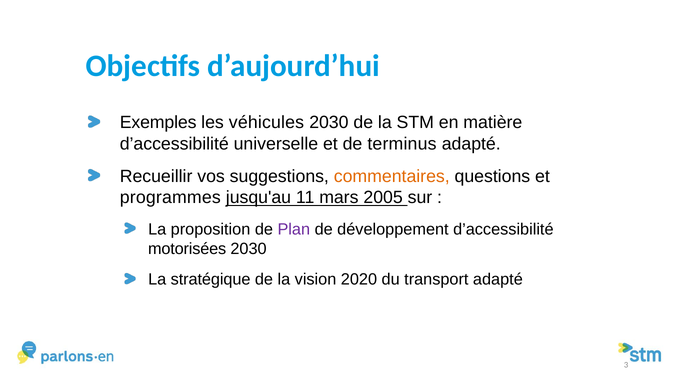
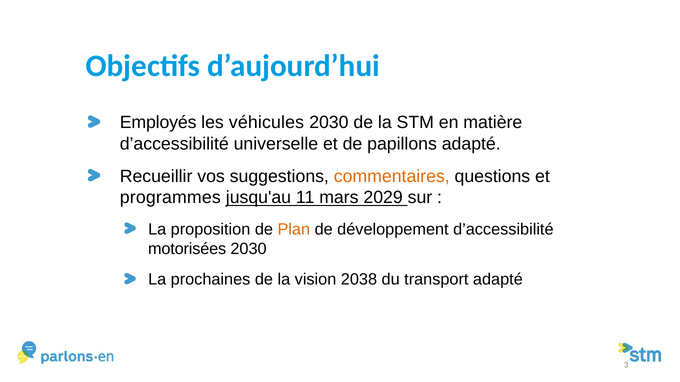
Exemples: Exemples -> Employés (158, 123)
terminus: terminus -> papillons (402, 144)
2005: 2005 -> 2029 (383, 198)
Plan colour: purple -> orange (294, 229)
stratégique: stratégique -> prochaines (211, 280)
2020: 2020 -> 2038 (359, 280)
